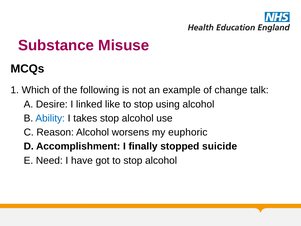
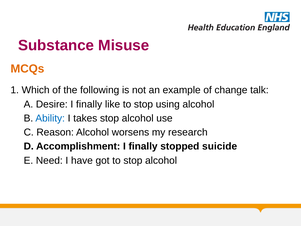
MCQs colour: black -> orange (27, 69)
Desire I linked: linked -> finally (89, 104)
euphoric: euphoric -> research (188, 132)
